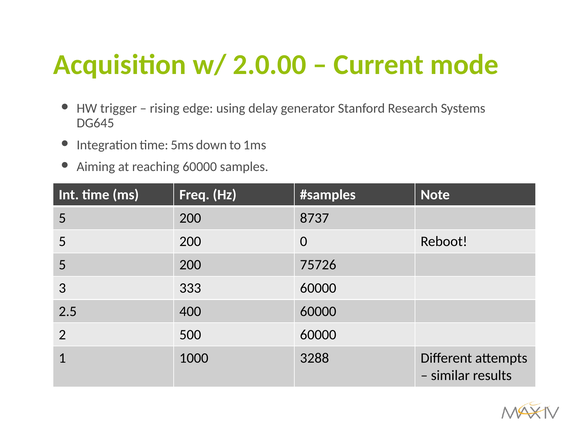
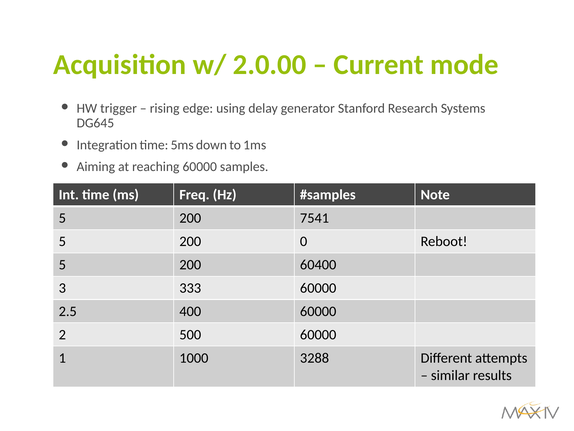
8737: 8737 -> 7541 (315, 218)
75726: 75726 -> 60400 (318, 264)
